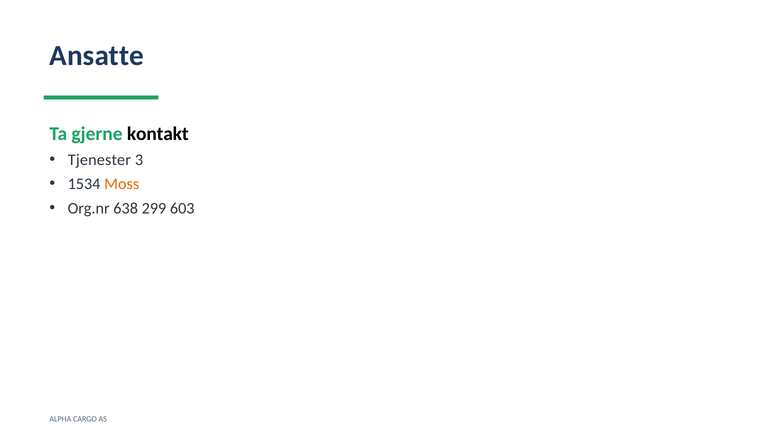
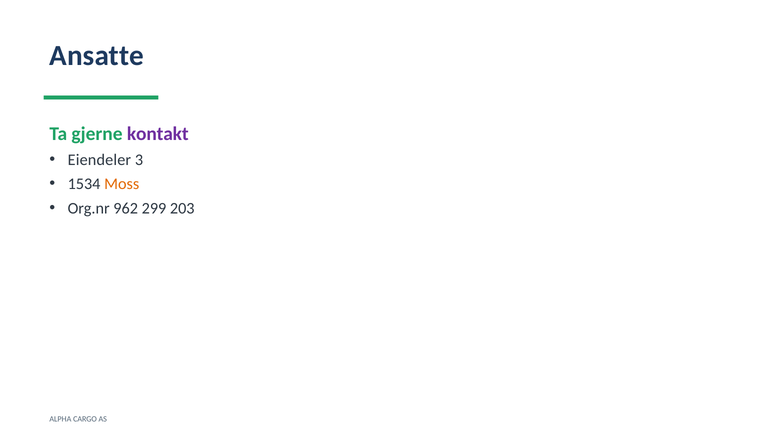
kontakt colour: black -> purple (158, 134)
Tjenester: Tjenester -> Eiendeler (99, 160)
638: 638 -> 962 (126, 208)
603: 603 -> 203 (182, 208)
